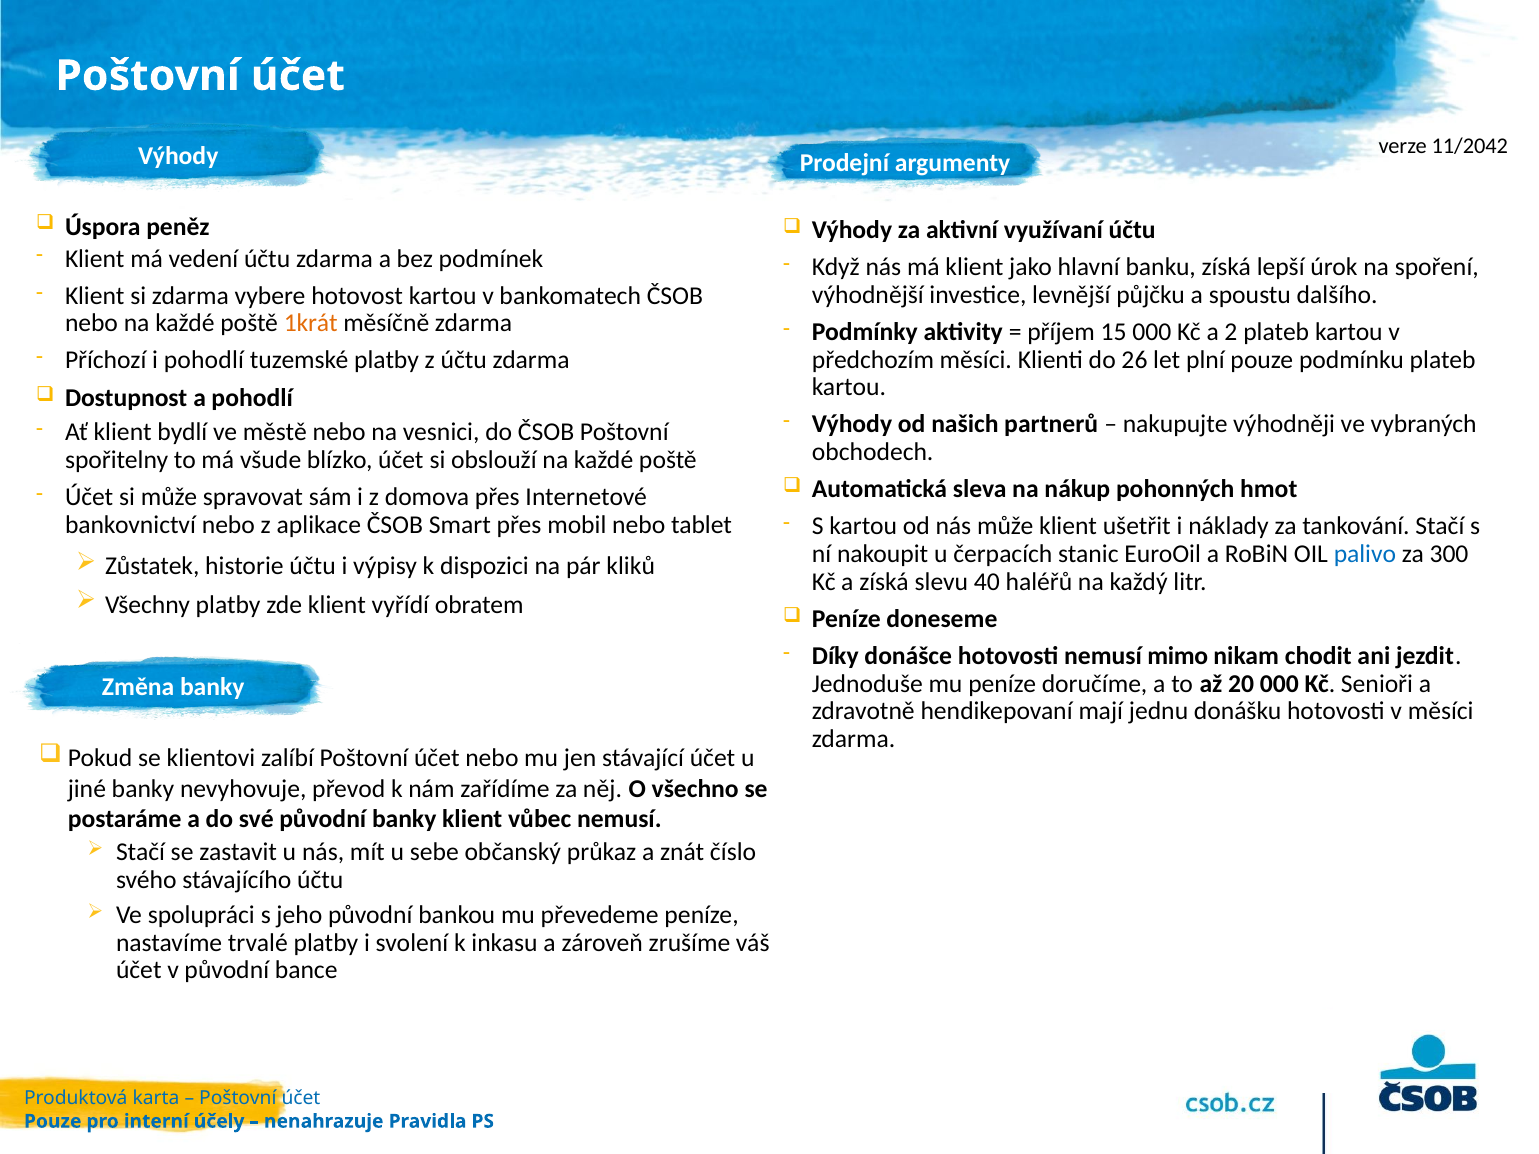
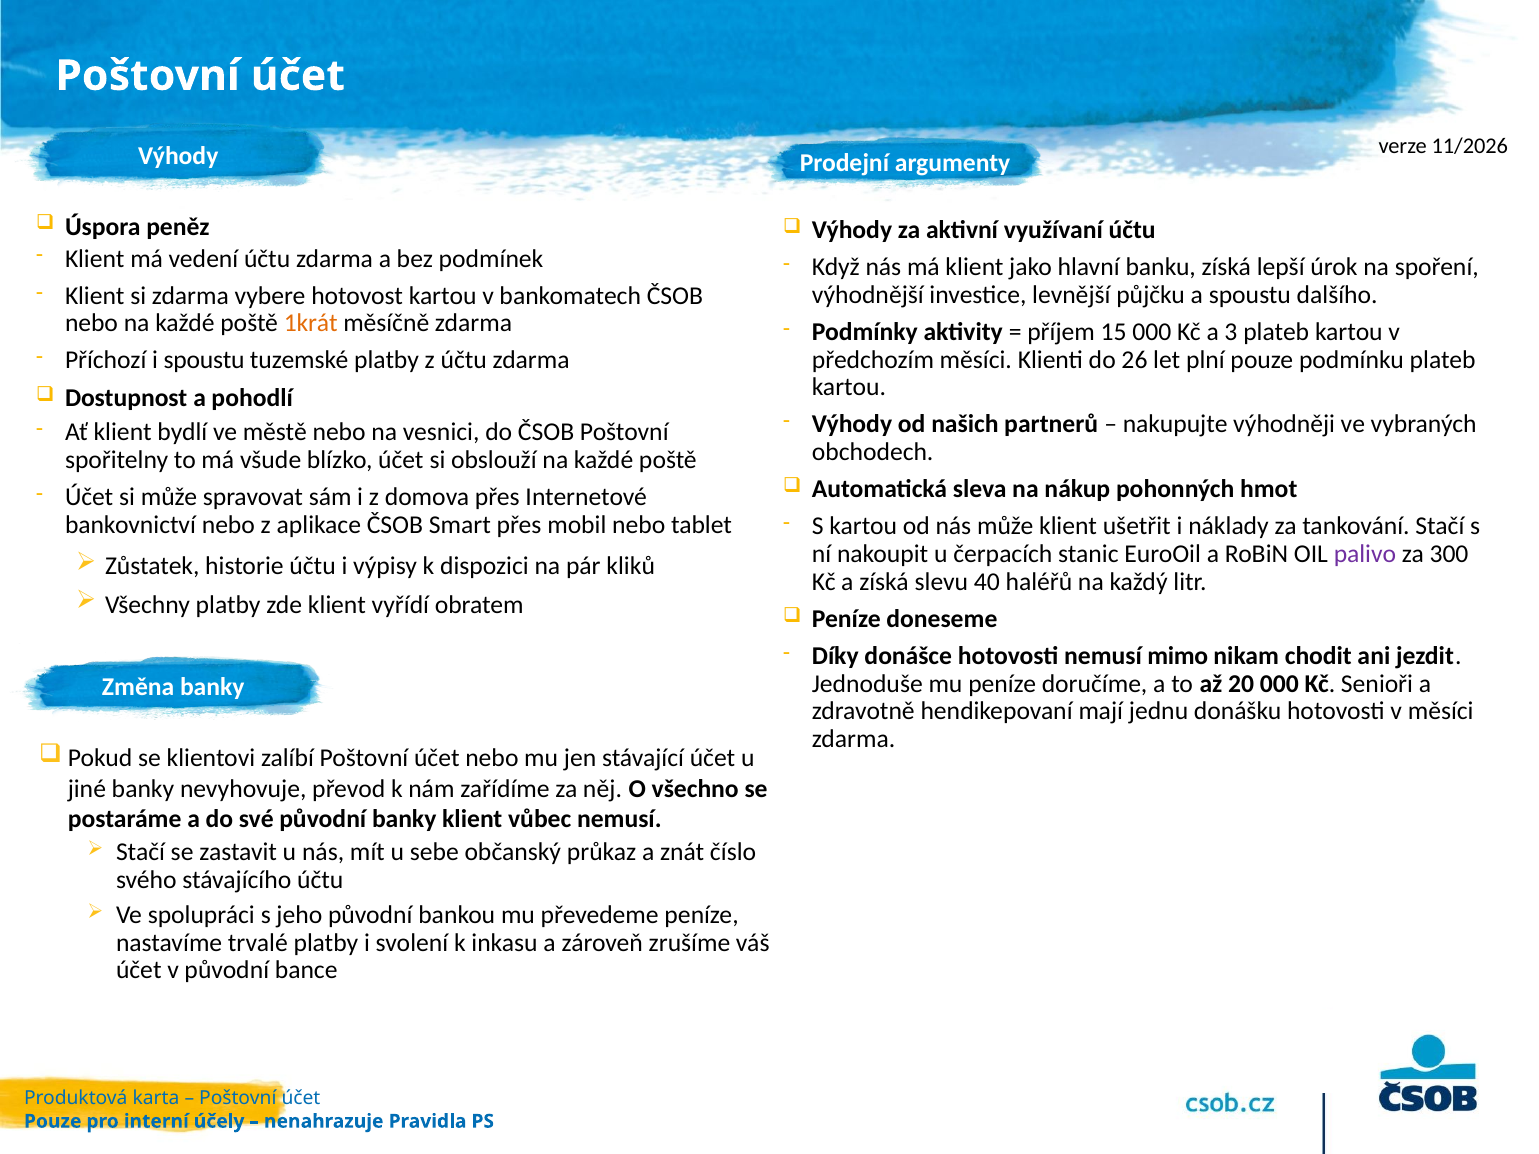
11/2042: 11/2042 -> 11/2026 (1470, 146)
2: 2 -> 3 (1231, 332)
i pohodlí: pohodlí -> spoustu (204, 361)
palivo colour: blue -> purple (1365, 554)
